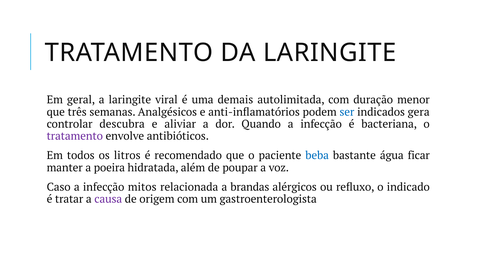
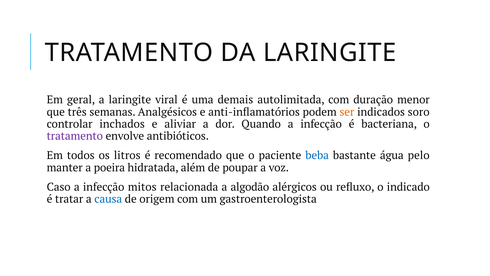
ser colour: blue -> orange (347, 112)
gera: gera -> soro (419, 112)
descubra: descubra -> inchados (122, 124)
ficar: ficar -> pelo (419, 155)
brandas: brandas -> algodão (250, 187)
causa colour: purple -> blue (108, 199)
